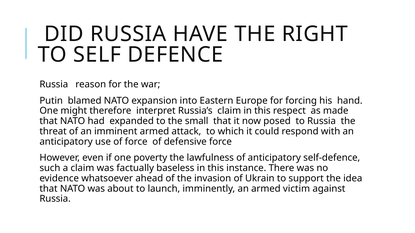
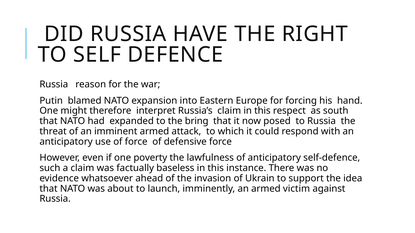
made: made -> south (336, 111)
small: small -> bring (197, 121)
